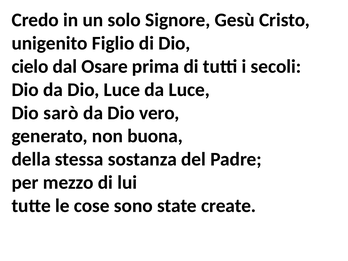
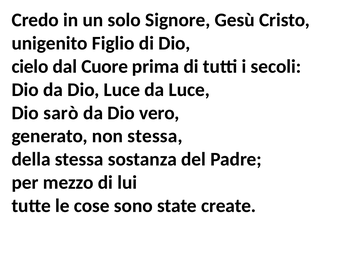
Osare: Osare -> Cuore (105, 66)
non buona: buona -> stessa (155, 136)
